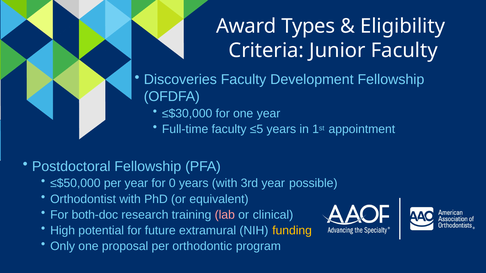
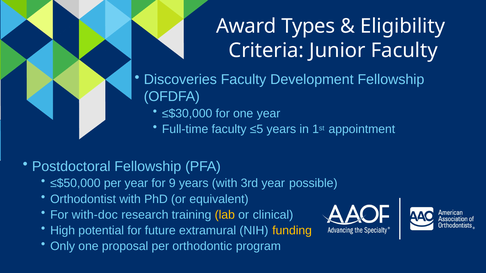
0: 0 -> 9 (172, 183)
both-doc: both-doc -> with-doc (95, 215)
lab colour: pink -> yellow (225, 215)
